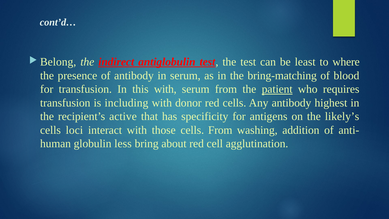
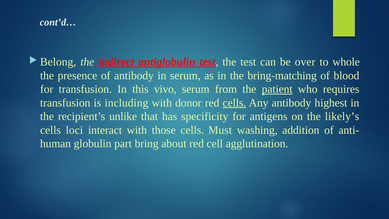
least: least -> over (305, 62)
where: where -> whole (346, 62)
this with: with -> vivo (165, 89)
cells underline: none -> present (234, 103)
active: active -> unlike (123, 116)
cells From: From -> Must (220, 130)
less: less -> part (123, 144)
